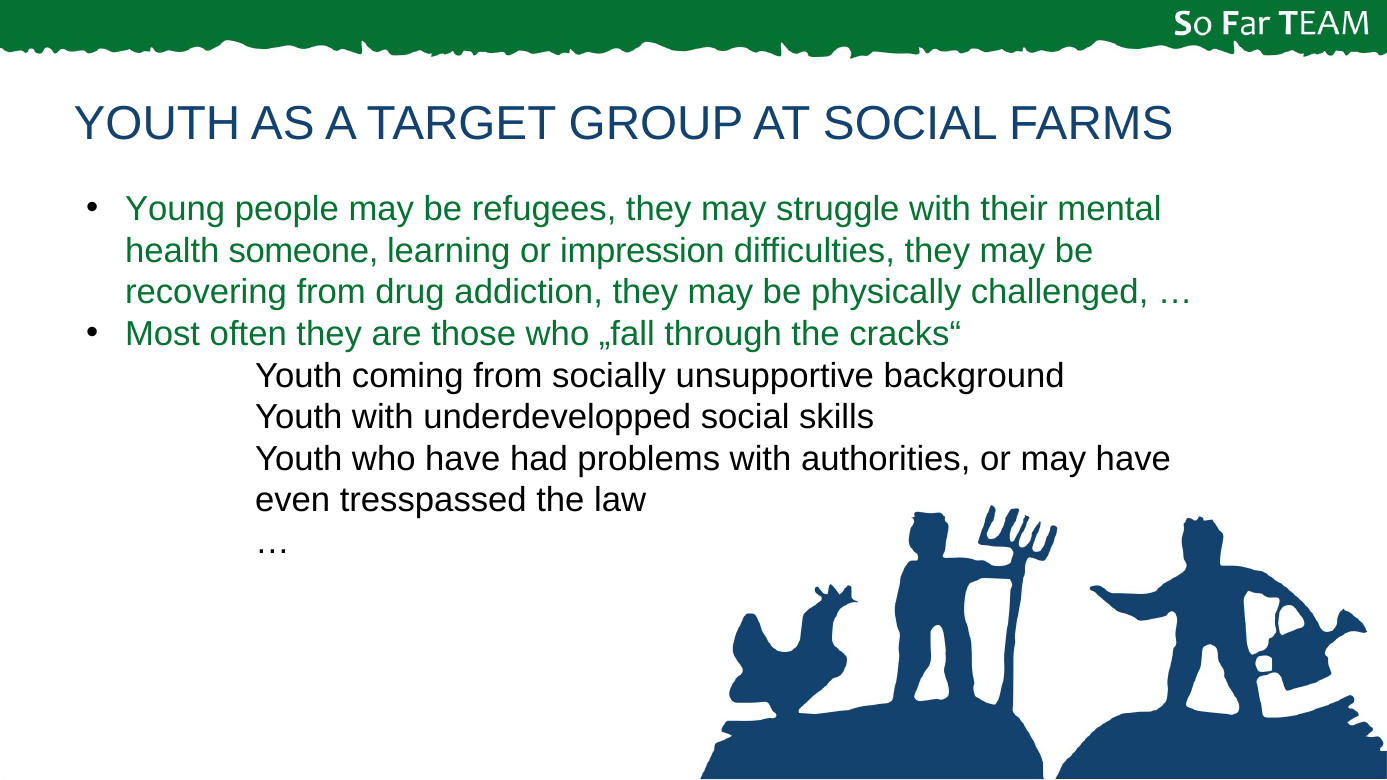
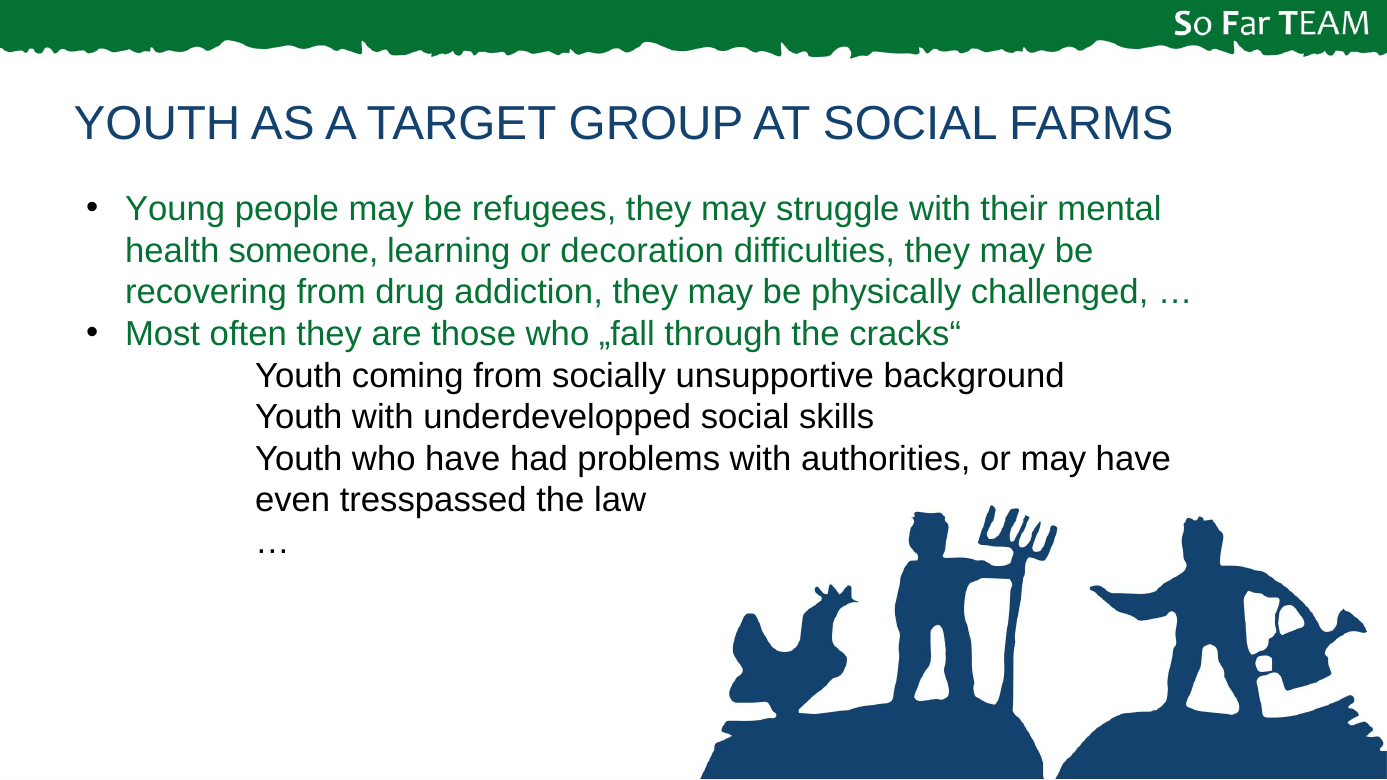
impression: impression -> decoration (642, 251)
